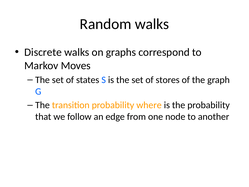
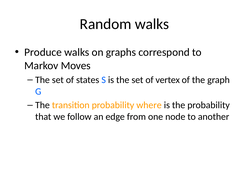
Discrete: Discrete -> Produce (43, 52)
stores: stores -> vertex (168, 80)
